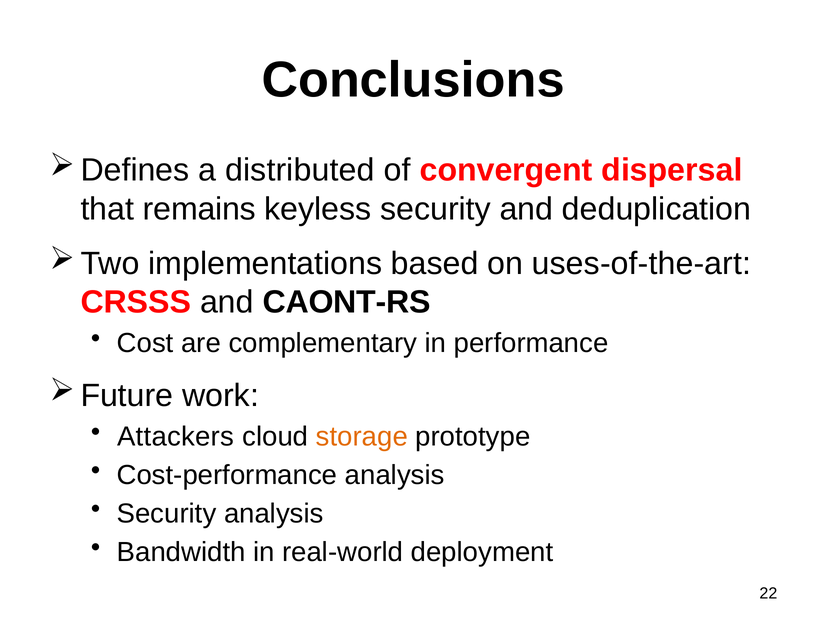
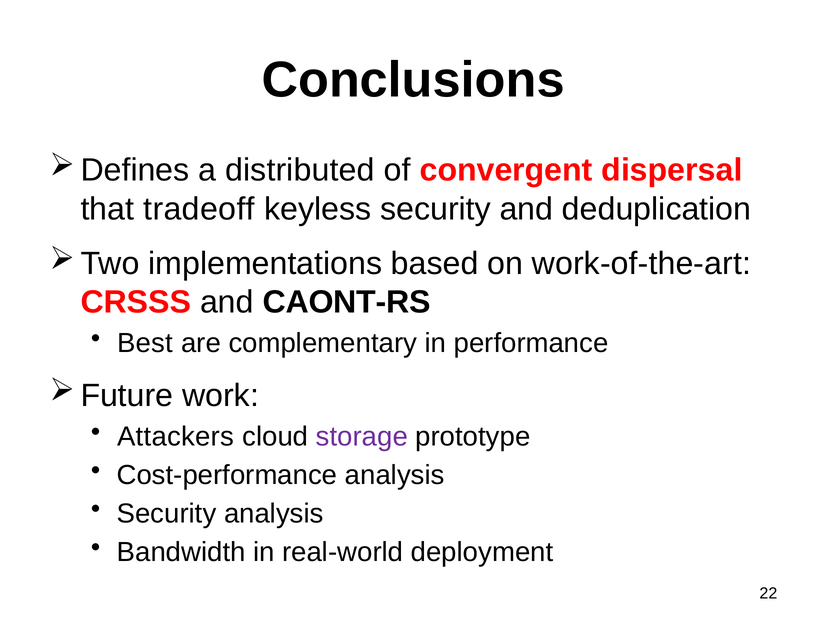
remains: remains -> tradeoff (199, 209)
uses-of-the-art: uses-of-the-art -> work-of-the-art (641, 264)
Cost: Cost -> Best (145, 343)
storage colour: orange -> purple (362, 437)
